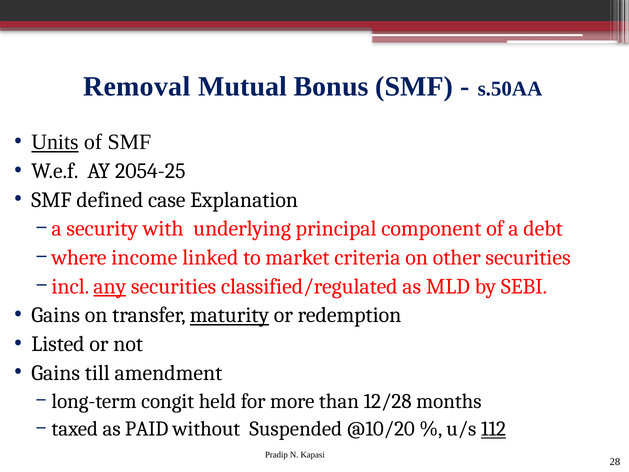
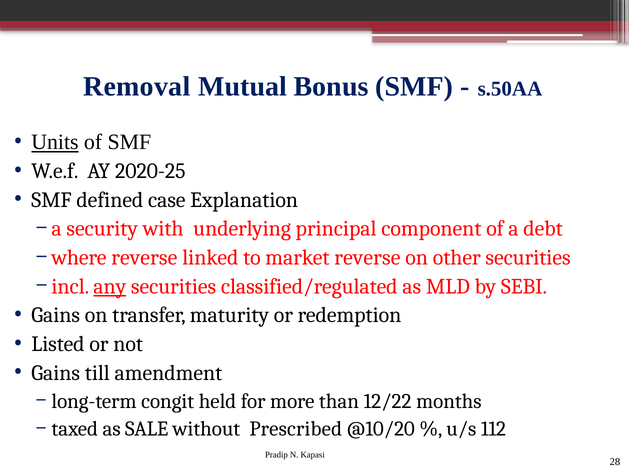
2054-25: 2054-25 -> 2020-25 (150, 171)
income: income -> reverse (144, 257)
market criteria: criteria -> reverse (367, 257)
maturity underline: present -> none (229, 315)
12/28: 12/28 -> 12/22 (388, 401)
PAID: PAID -> SALE (147, 429)
Suspended: Suspended -> Prescribed (296, 429)
112 underline: present -> none (493, 429)
